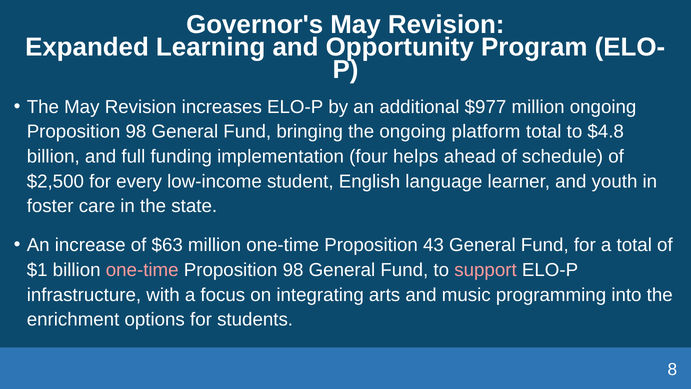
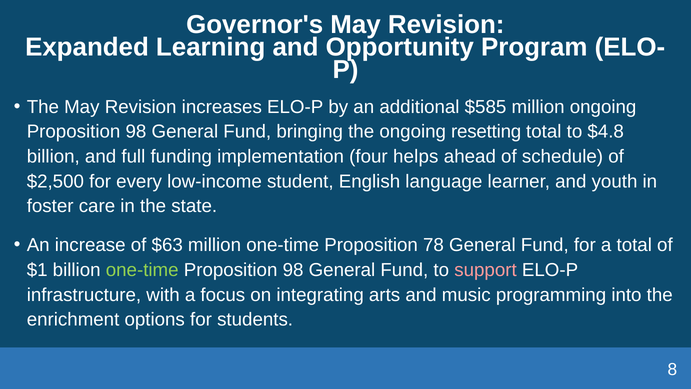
$977: $977 -> $585 (486, 107)
platform: platform -> resetting (486, 132)
43: 43 -> 78 (433, 245)
one-time colour: pink -> light green (142, 270)
